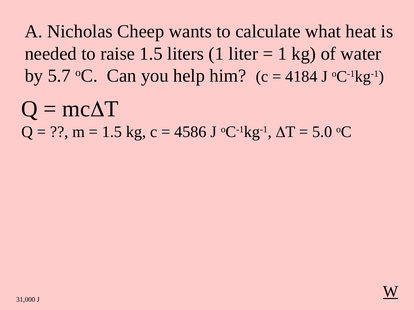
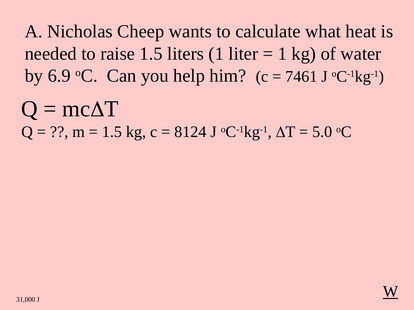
5.7: 5.7 -> 6.9 (59, 76)
4184: 4184 -> 7461 (301, 77)
4586: 4586 -> 8124 (190, 132)
